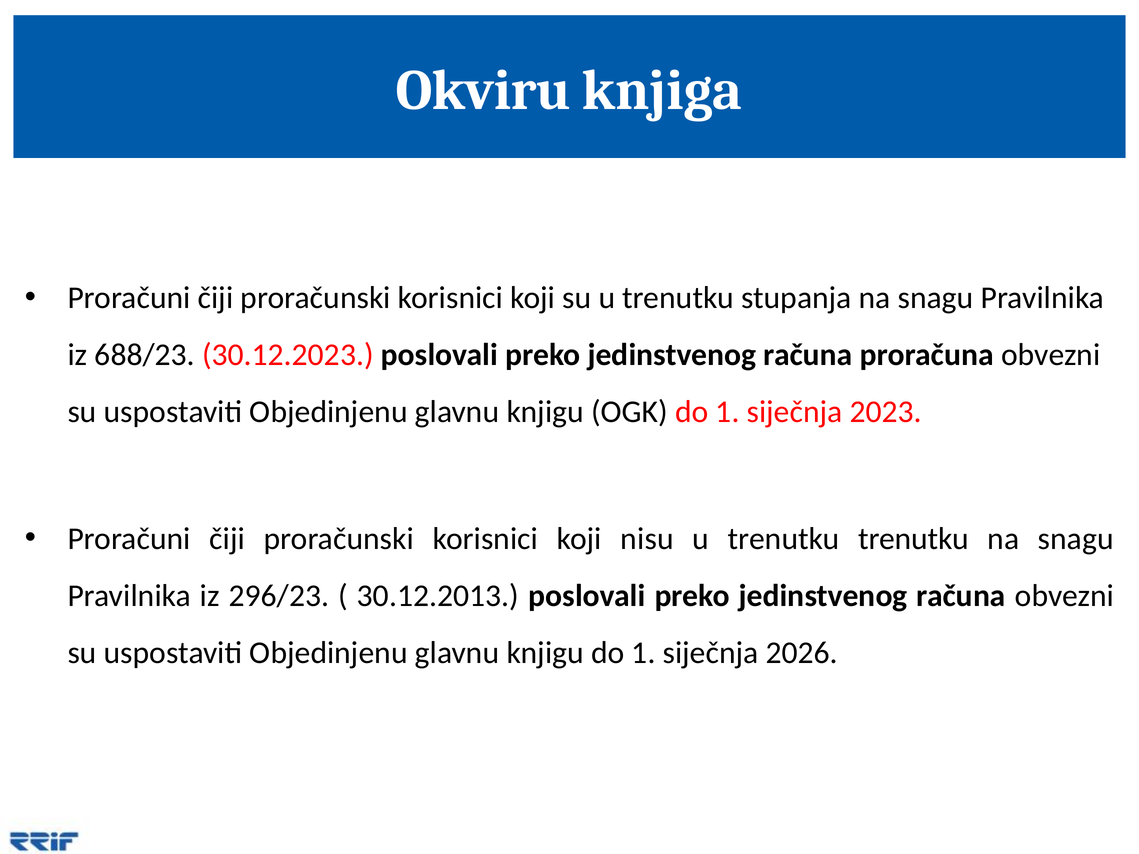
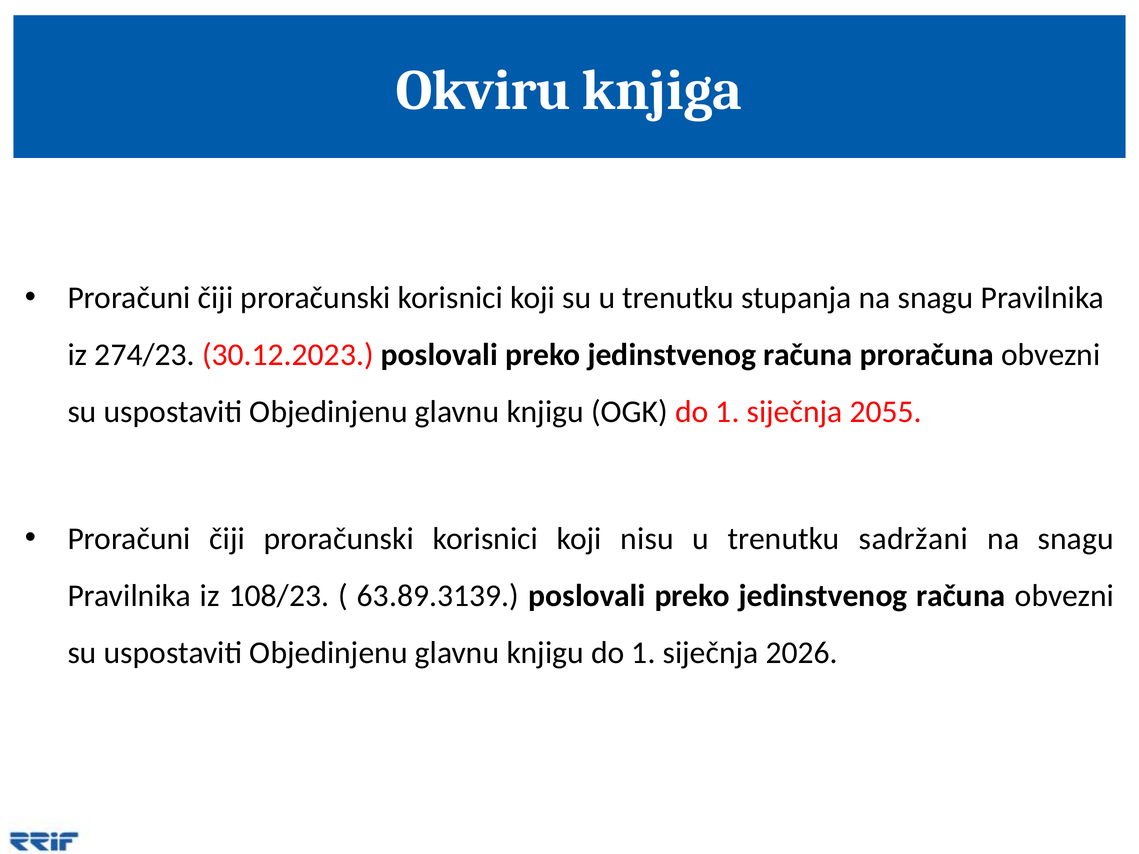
688/23: 688/23 -> 274/23 (145, 355)
2023: 2023 -> 2055 (886, 412)
trenutku trenutku: trenutku -> sadržani (913, 539)
296/23: 296/23 -> 108/23 (279, 596)
30.12.2013: 30.12.2013 -> 63.89.3139 (438, 596)
